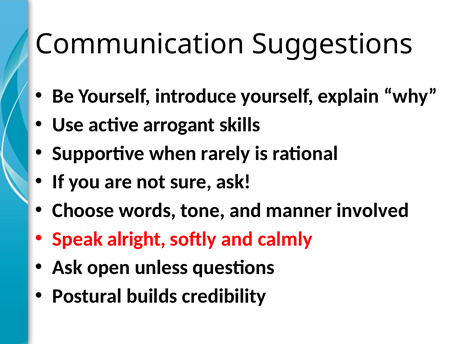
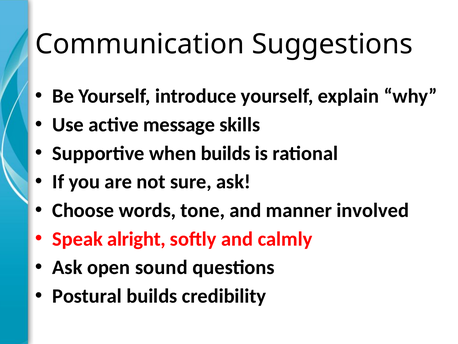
arrogant: arrogant -> message (179, 125)
when rarely: rarely -> builds (226, 153)
unless: unless -> sound (161, 267)
